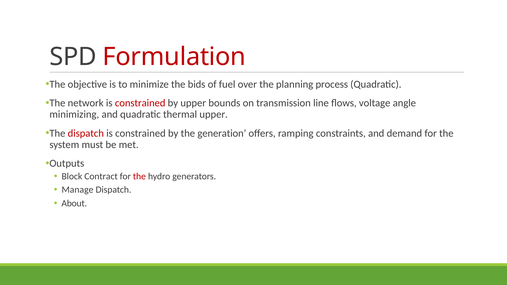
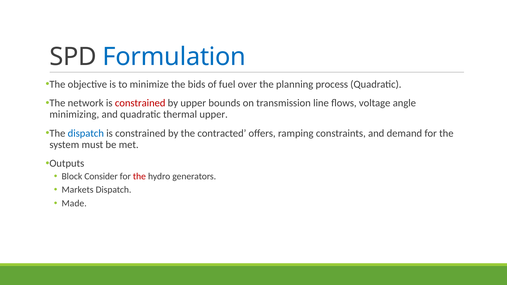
Formulation colour: red -> blue (174, 57)
dispatch colour: red -> blue (86, 133)
generation: generation -> contracted (222, 133)
Contract: Contract -> Consider (101, 176)
Manage: Manage -> Markets (78, 190)
About: About -> Made (74, 203)
